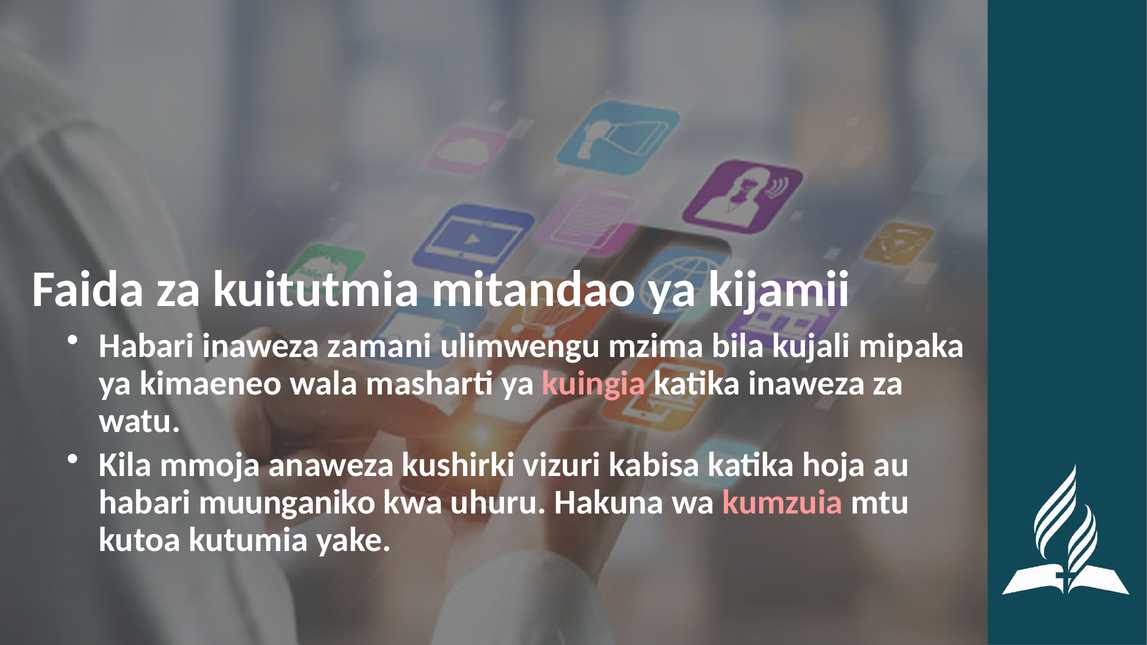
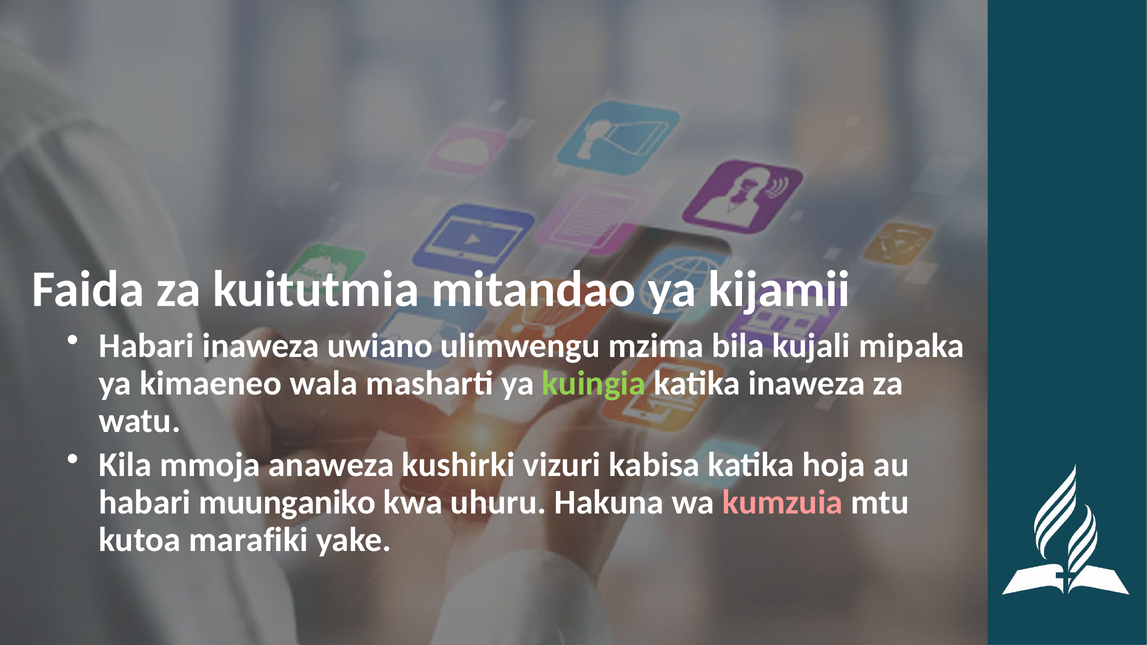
zamani: zamani -> uwiano (380, 346)
kuingia colour: pink -> light green (594, 384)
kutumia: kutumia -> marafiki (248, 540)
